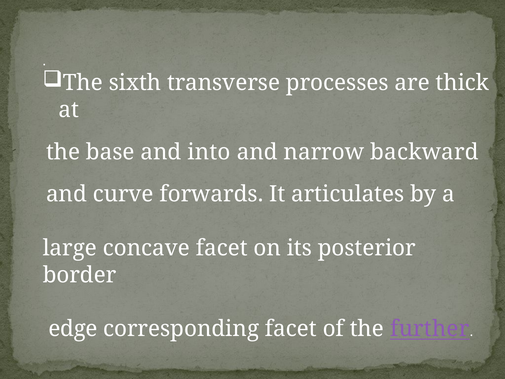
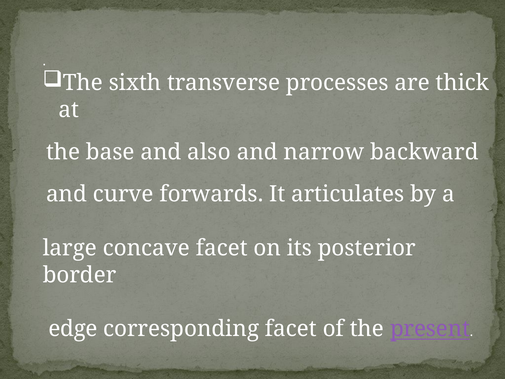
into: into -> also (209, 152)
further: further -> present (430, 329)
